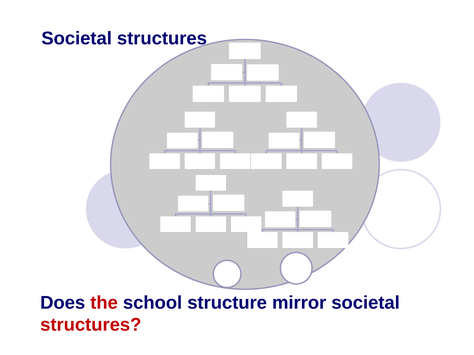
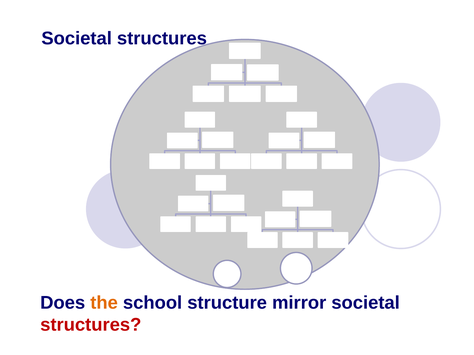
the colour: red -> orange (104, 303)
